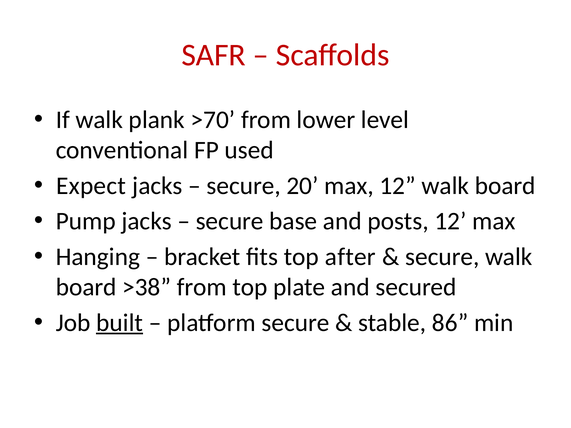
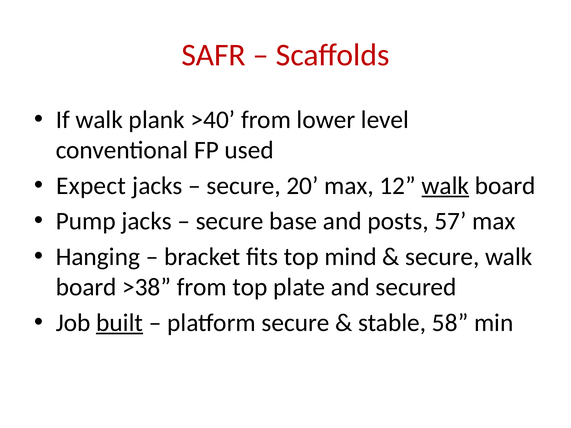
>70: >70 -> >40 (213, 120)
walk underline: none -> present (445, 186)
posts 12: 12 -> 57 (450, 221)
after: after -> mind (351, 257)
86: 86 -> 58 (450, 323)
